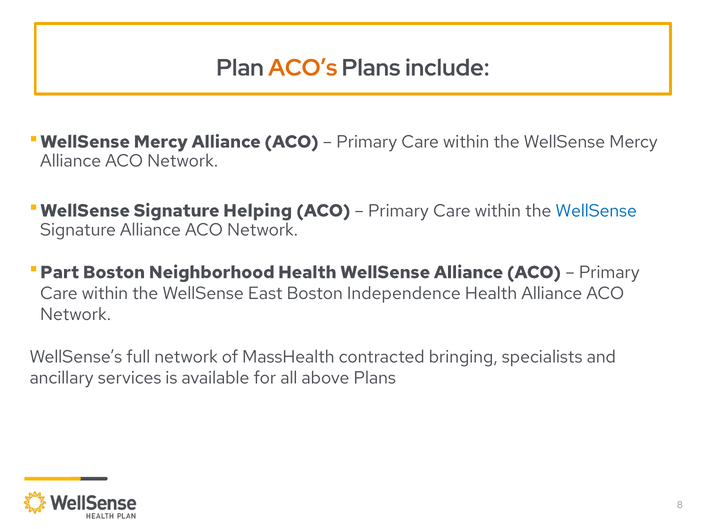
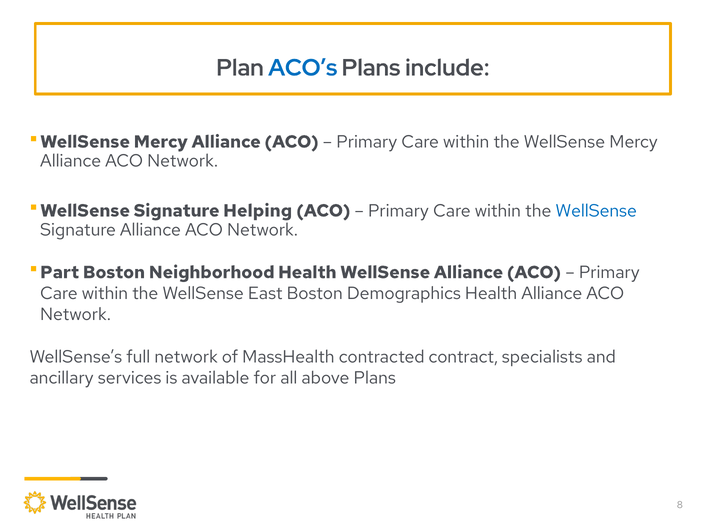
ACO’s colour: orange -> blue (303, 68)
Independence: Independence -> Demographics (404, 294)
bringing: bringing -> contract (463, 357)
